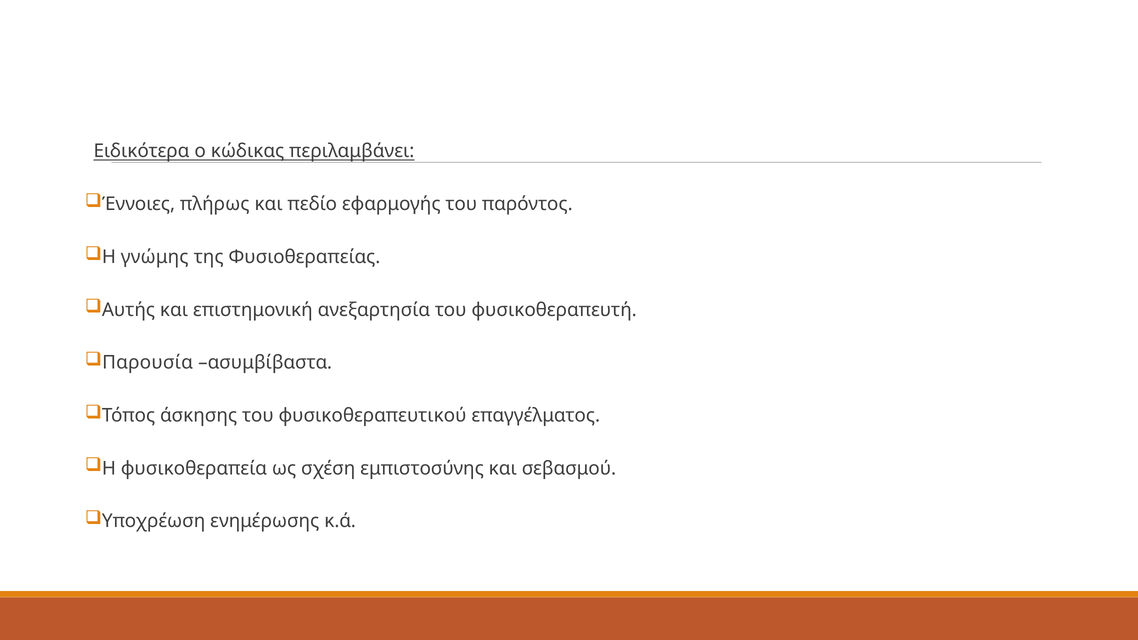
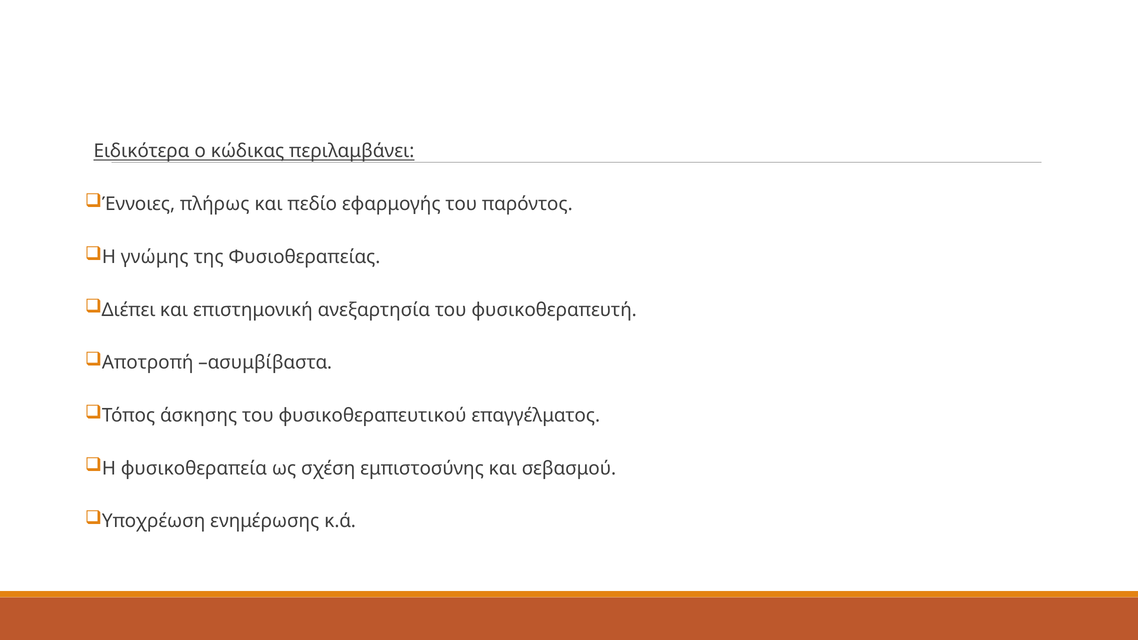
Αυτής: Αυτής -> Διέπει (129, 310)
Παρουσία: Παρουσία -> Αποτροπή (148, 363)
